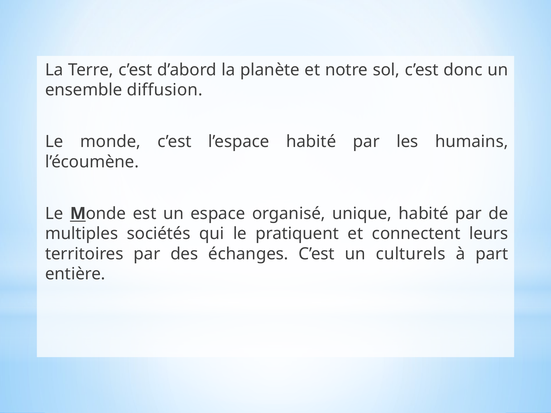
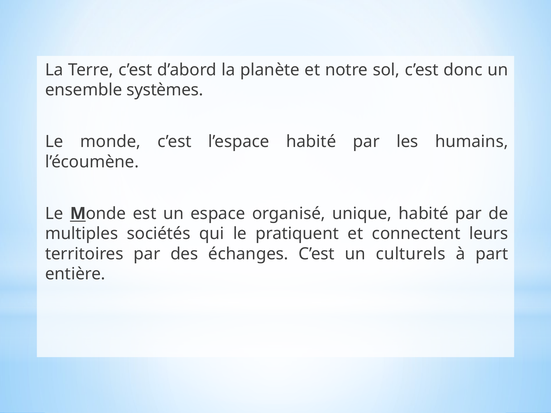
diffusion: diffusion -> systèmes (165, 90)
